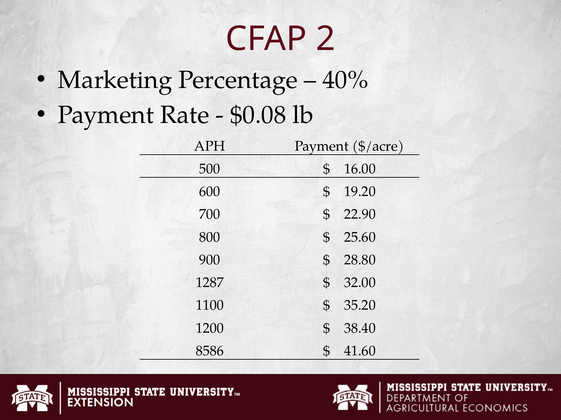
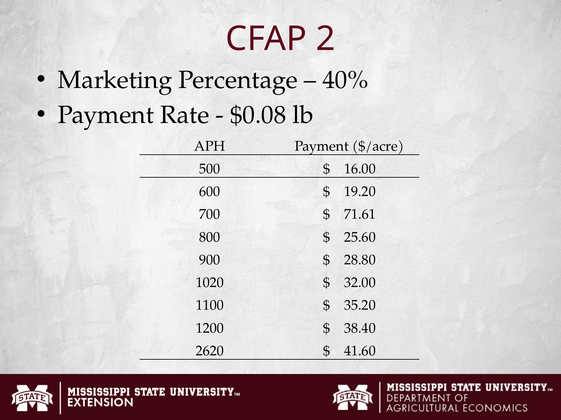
22.90: 22.90 -> 71.61 (360, 215)
1287: 1287 -> 1020 (210, 283)
8586: 8586 -> 2620 (210, 351)
